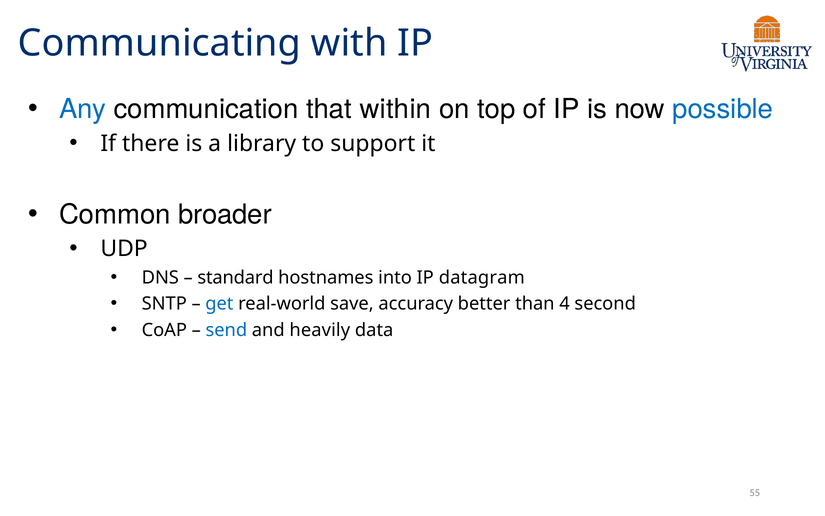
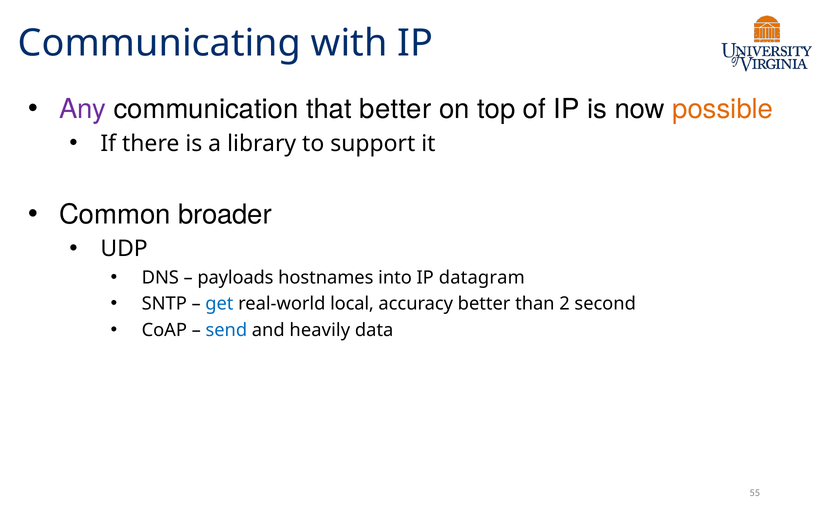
Any colour: blue -> purple (83, 109)
that within: within -> better (395, 109)
possible colour: blue -> orange (723, 109)
standard: standard -> payloads (235, 277)
save: save -> local (352, 304)
4: 4 -> 2 (565, 304)
